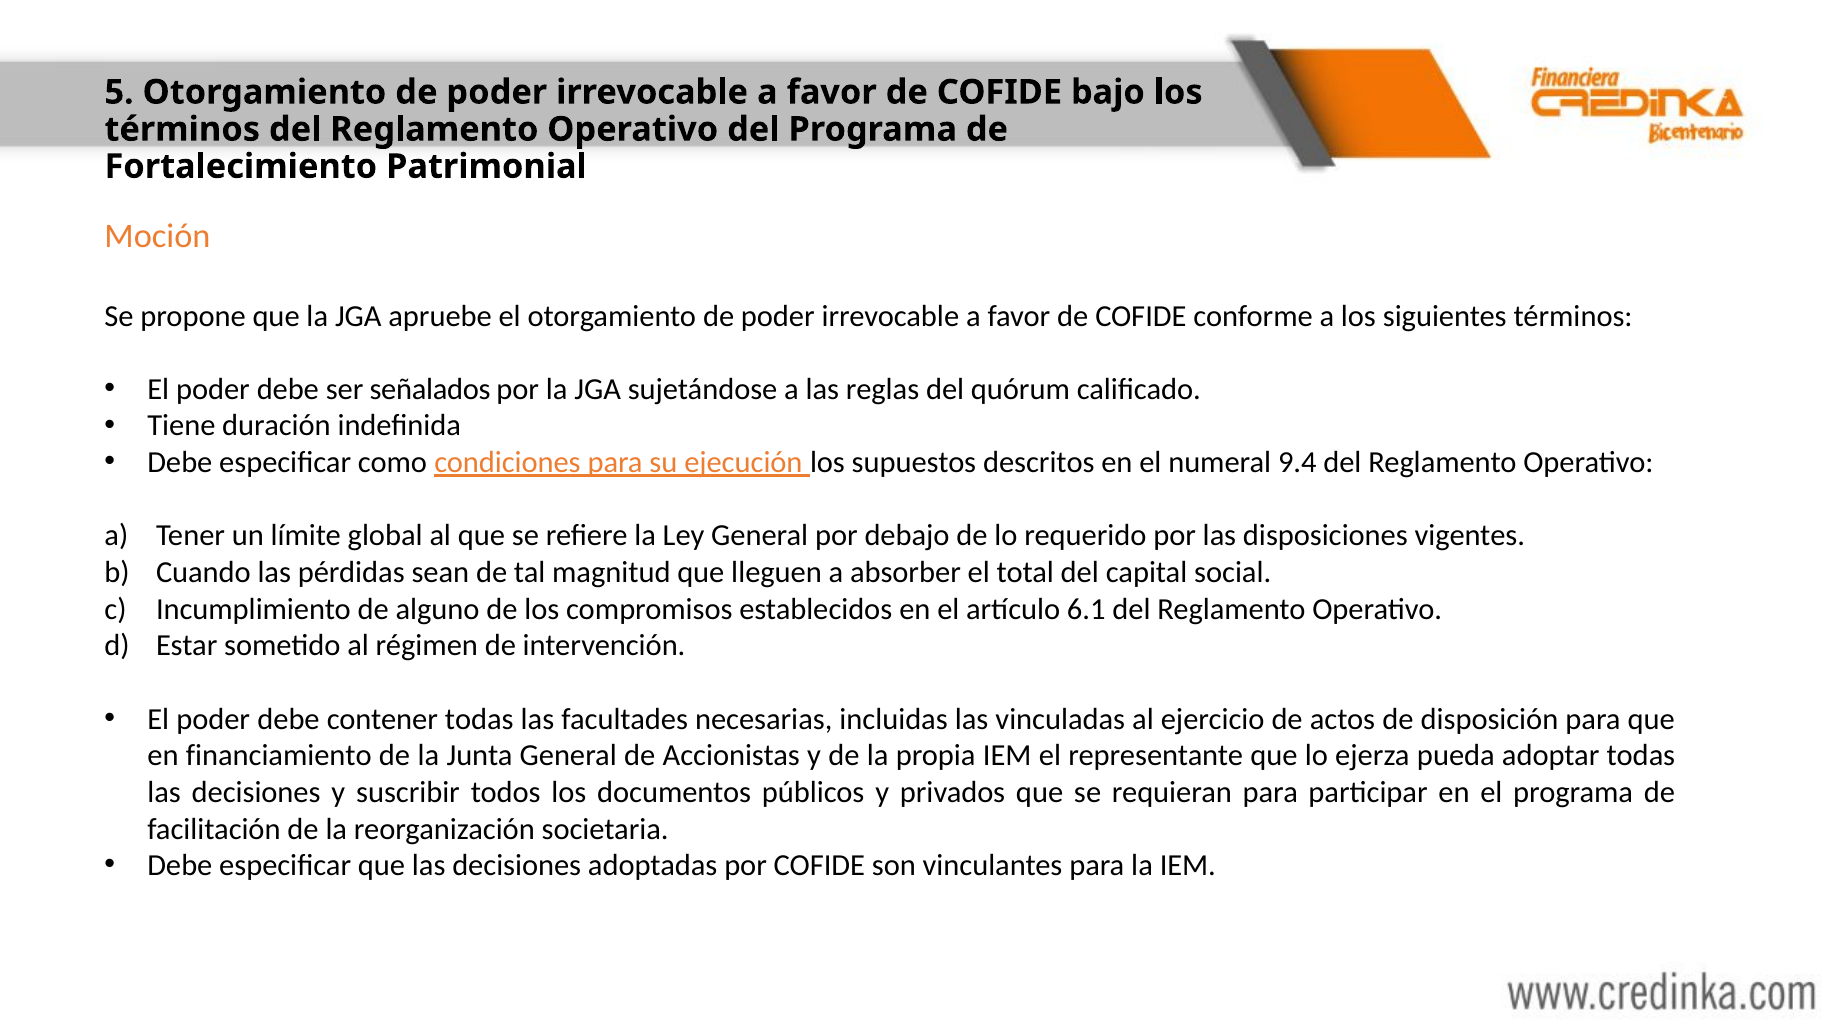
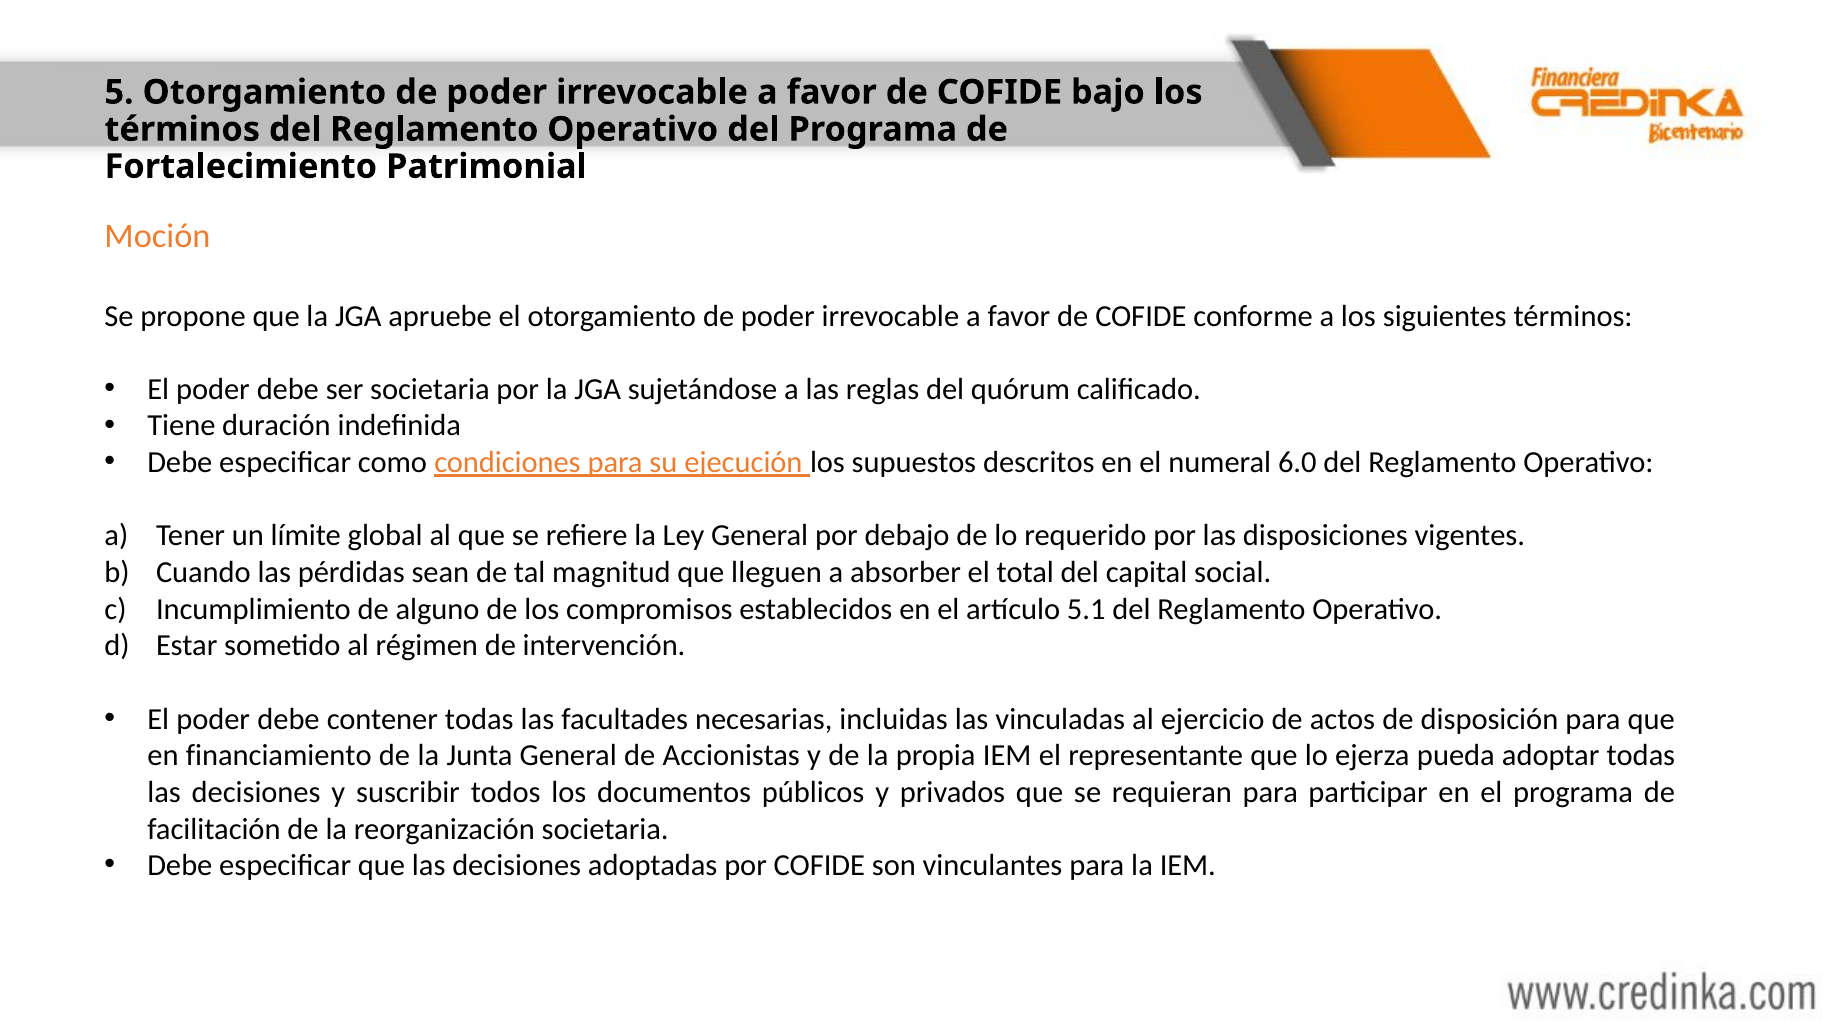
ser señalados: señalados -> societaria (430, 389)
9.4: 9.4 -> 6.0 (1297, 463)
6.1: 6.1 -> 5.1 (1086, 609)
